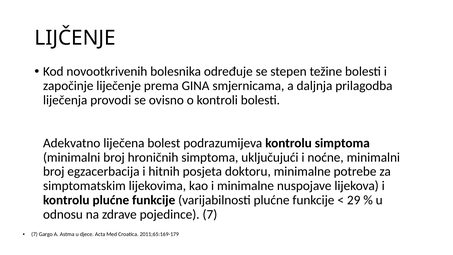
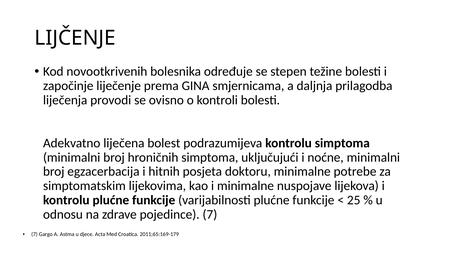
29: 29 -> 25 (354, 200)
